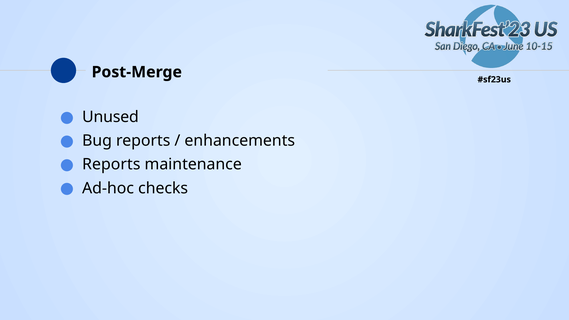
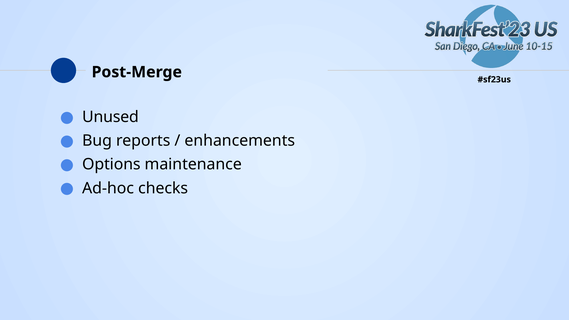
Reports: Reports -> Options (111, 164)
